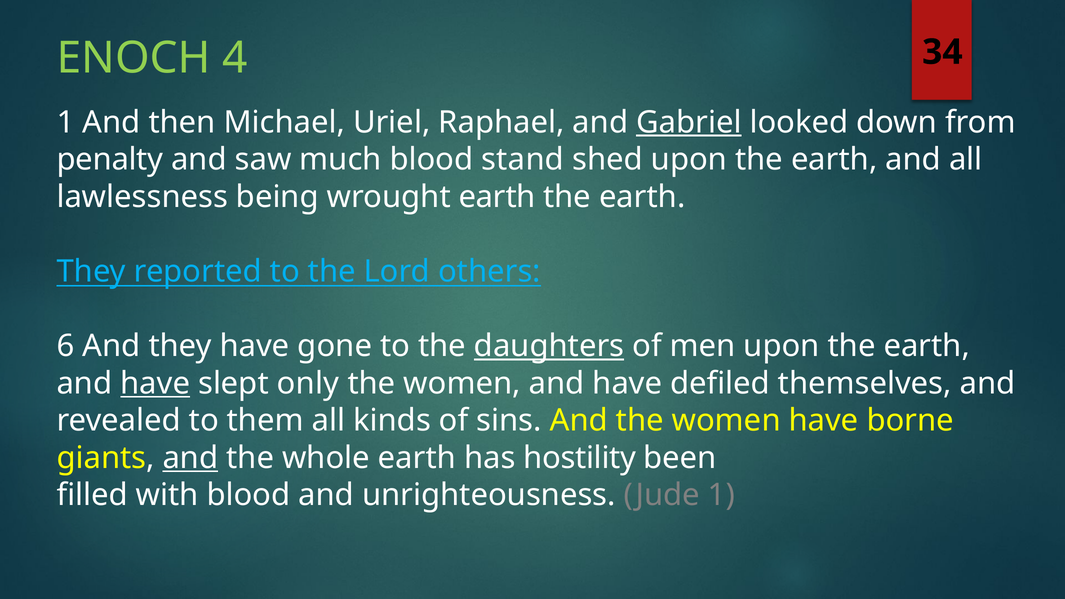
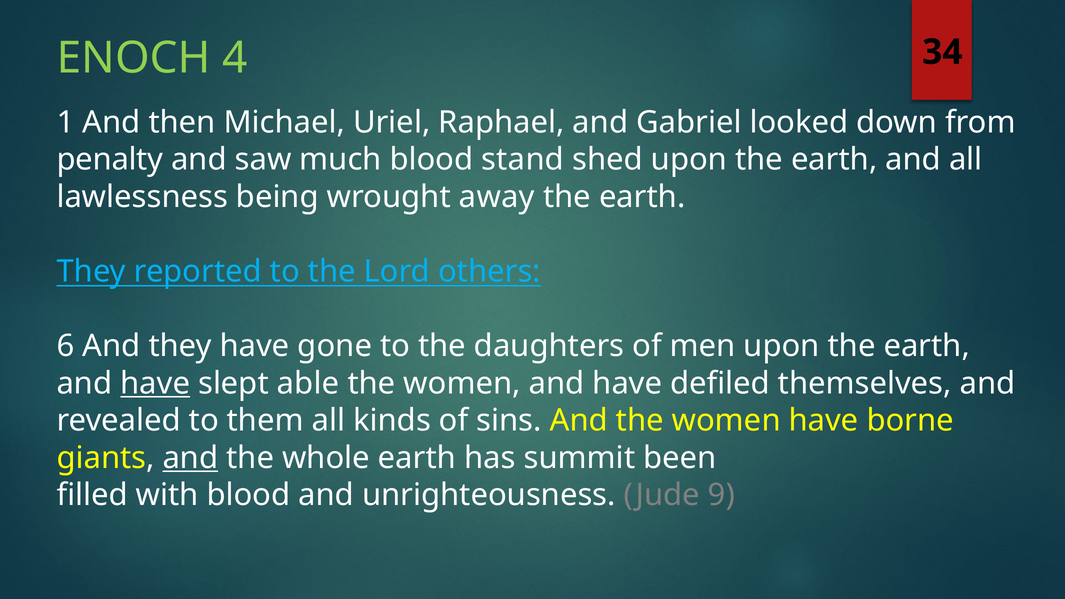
Gabriel underline: present -> none (689, 122)
wrought earth: earth -> away (497, 197)
daughters underline: present -> none (549, 346)
only: only -> able (308, 383)
hostility: hostility -> summit (579, 458)
Jude 1: 1 -> 9 (721, 495)
